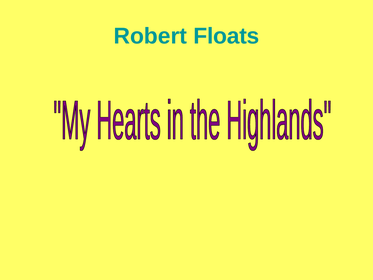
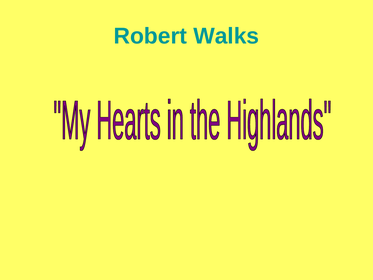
Floats: Floats -> Walks (226, 36)
